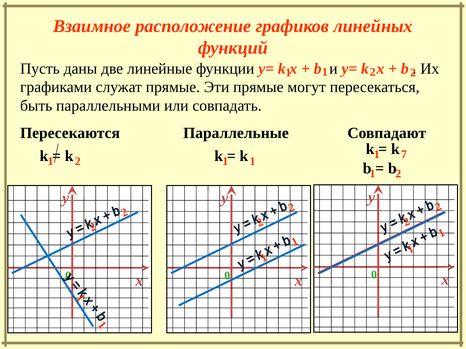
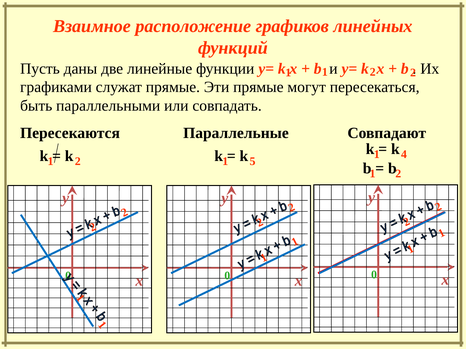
7: 7 -> 4 (404, 154)
1: 1 -> 5 (253, 162)
